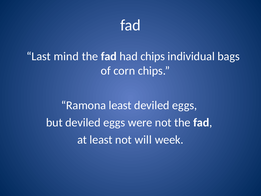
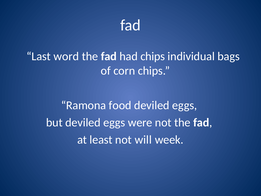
mind: mind -> word (66, 56)
Ramona least: least -> food (120, 105)
